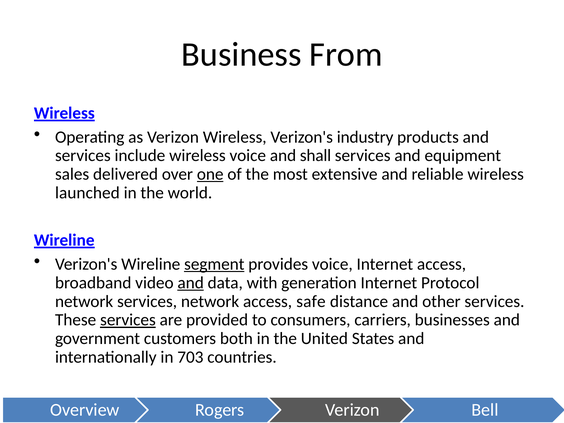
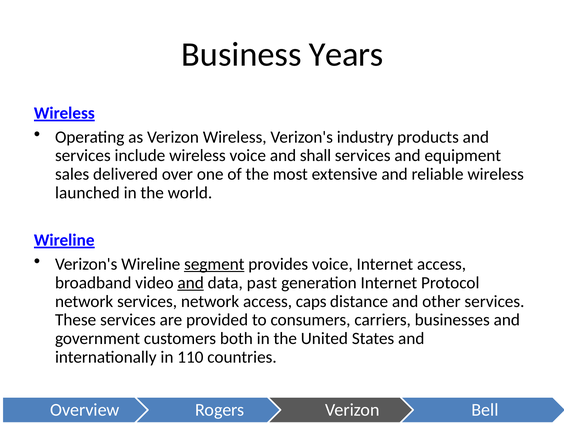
From: From -> Years (346, 55)
one underline: present -> none (210, 174)
with: with -> past (262, 283)
safe: safe -> caps (311, 301)
services underline: present -> none (128, 320)
703: 703 -> 110 (190, 357)
